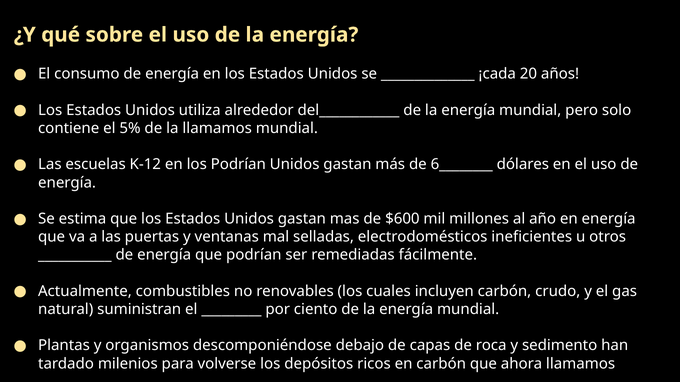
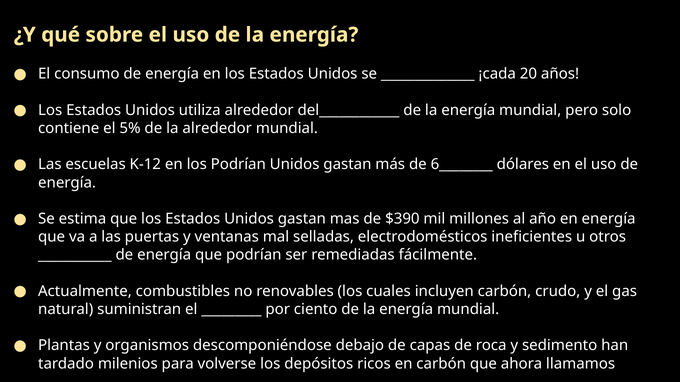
la llamamos: llamamos -> alrededor (217, 128)
$600: $600 -> $390 (402, 219)
